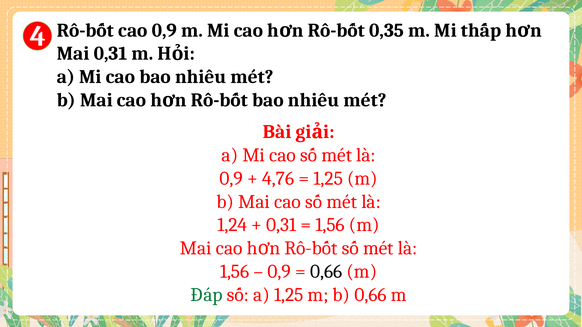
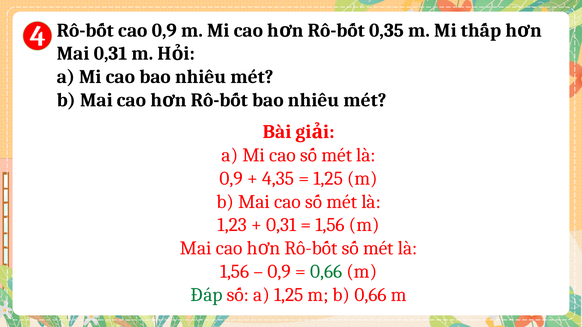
4,76: 4,76 -> 4,35 (278, 179)
1,24: 1,24 -> 1,23 (232, 225)
0,66 colour: black -> green (326, 272)
